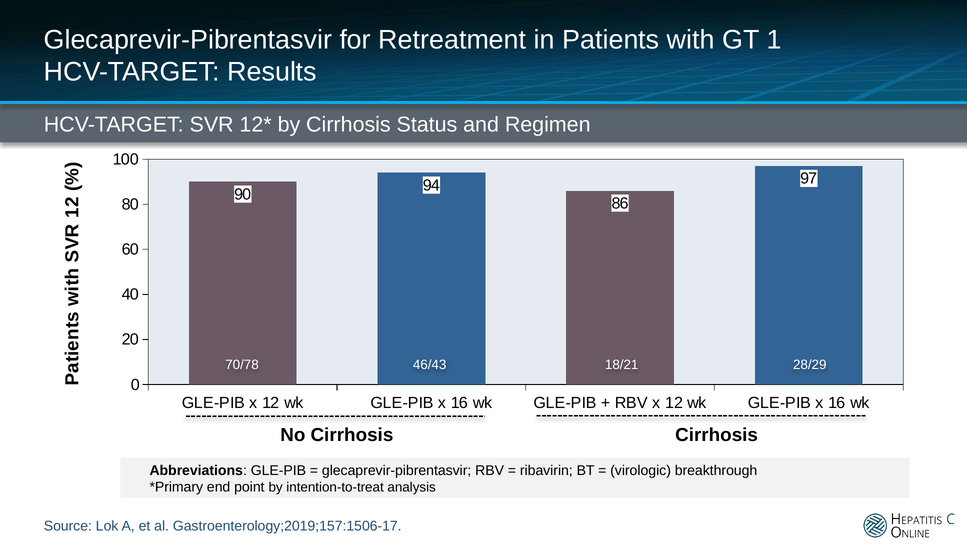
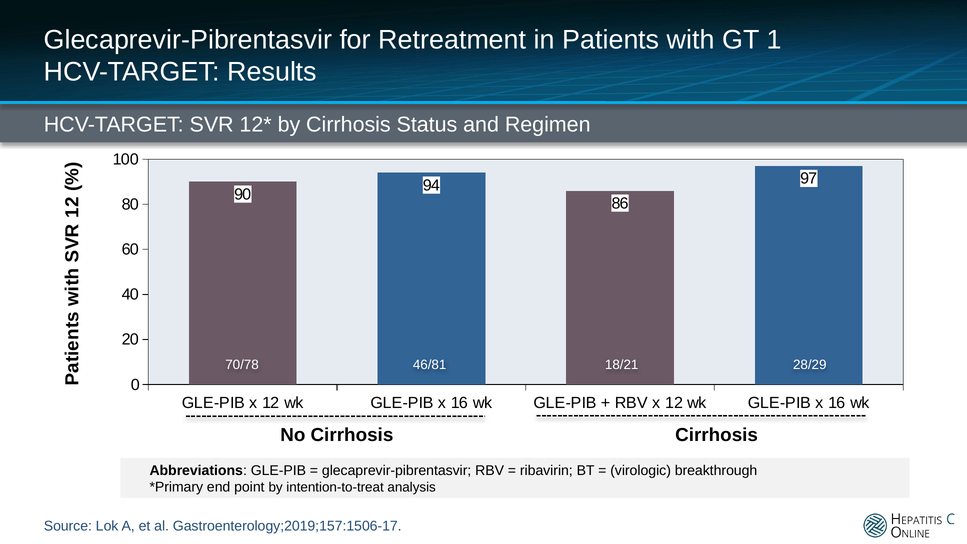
46/43: 46/43 -> 46/81 (430, 365)
